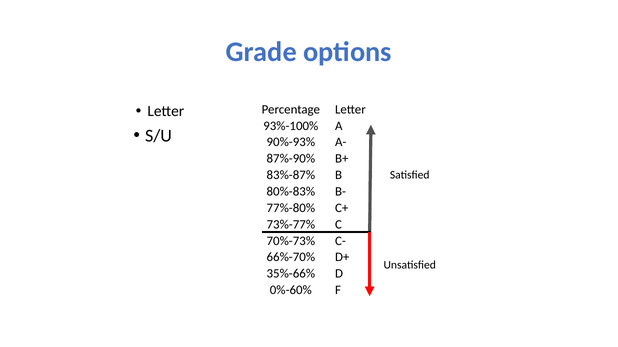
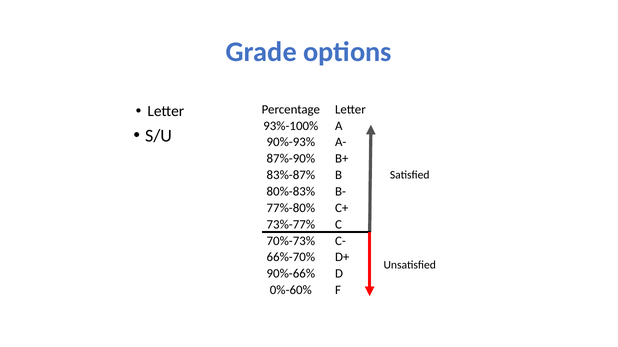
35%-66%: 35%-66% -> 90%-66% (291, 274)
